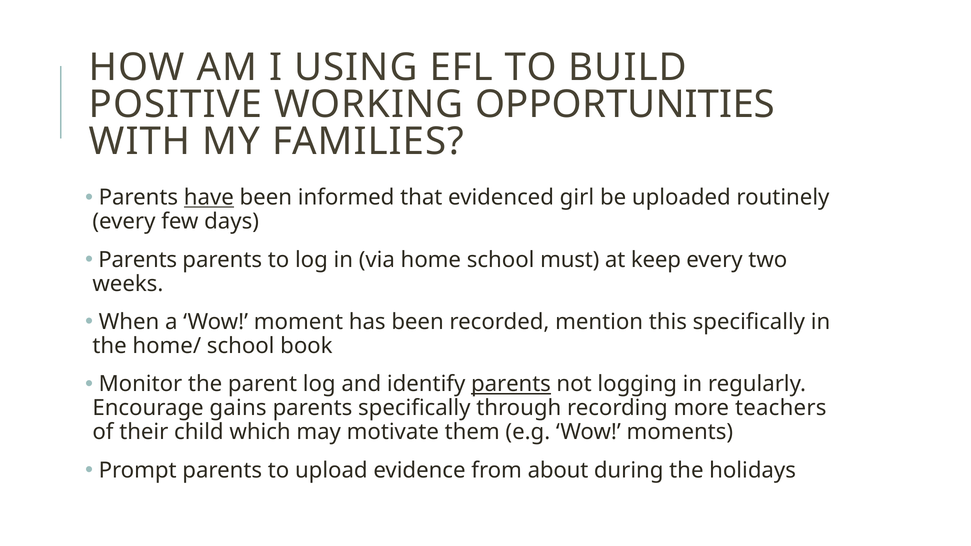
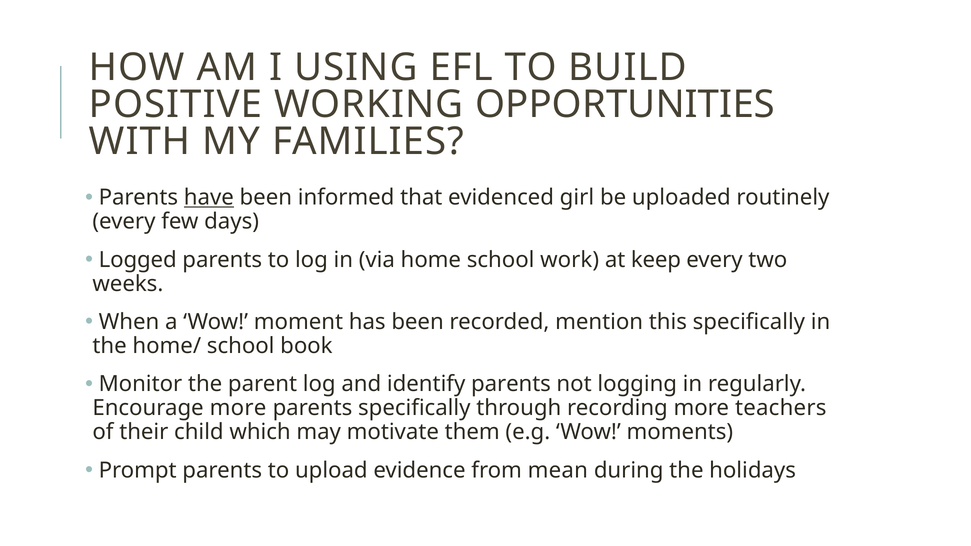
Parents: Parents -> Logged (138, 260)
must: must -> work (570, 260)
parents underline: present -> none (511, 384)
Encourage gains: gains -> more (238, 408)
about: about -> mean (558, 470)
